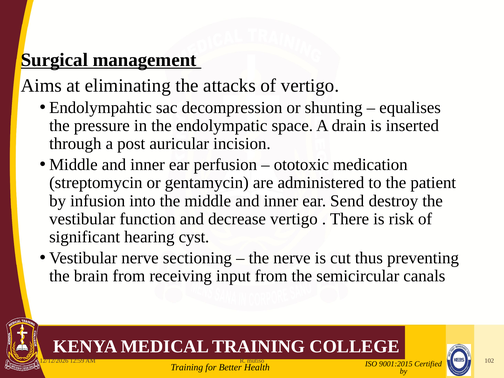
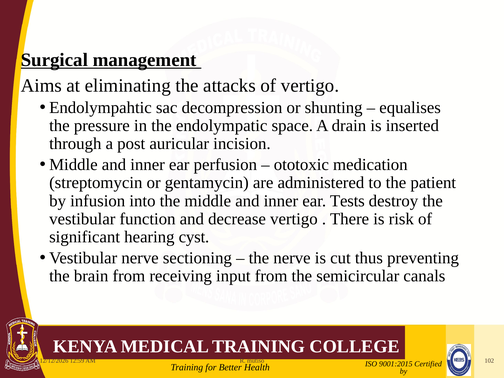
Send: Send -> Tests (347, 201)
